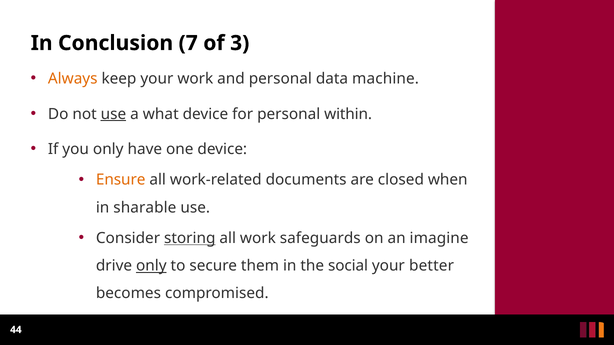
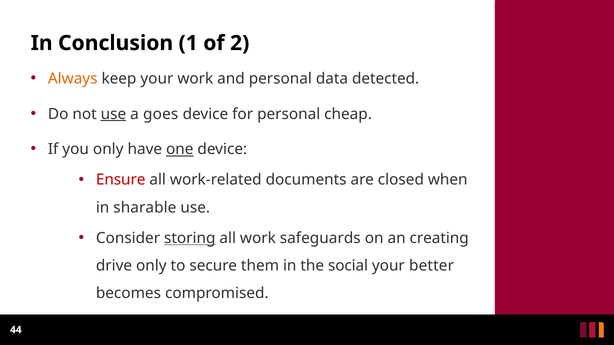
7: 7 -> 1 (188, 43)
3: 3 -> 2 (240, 43)
machine: machine -> detected (386, 79)
what: what -> goes (161, 114)
within: within -> cheap (348, 114)
one underline: none -> present (180, 149)
Ensure colour: orange -> red (121, 180)
imagine: imagine -> creating (439, 238)
only underline: present -> none (151, 266)
